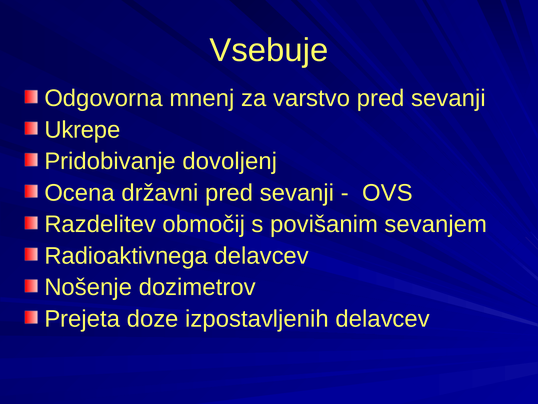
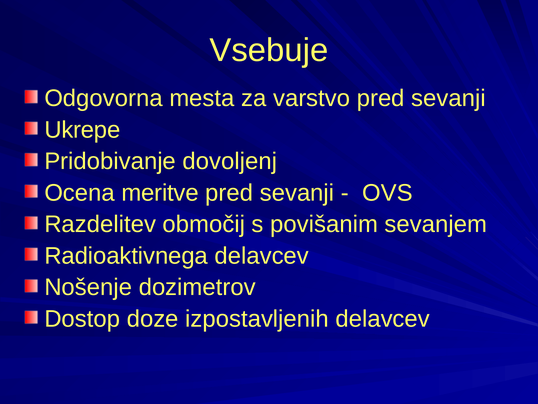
mnenj: mnenj -> mesta (202, 98)
državni: državni -> meritve (160, 193)
Prejeta: Prejeta -> Dostop (82, 319)
